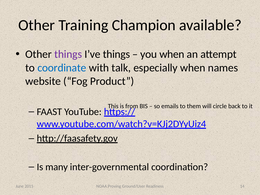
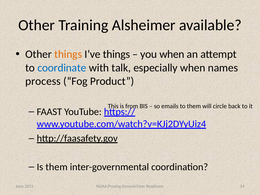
Champion: Champion -> Alsheimer (144, 25)
things colour: purple -> orange (68, 54)
website: website -> process (43, 81)
Is many: many -> them (57, 167)
